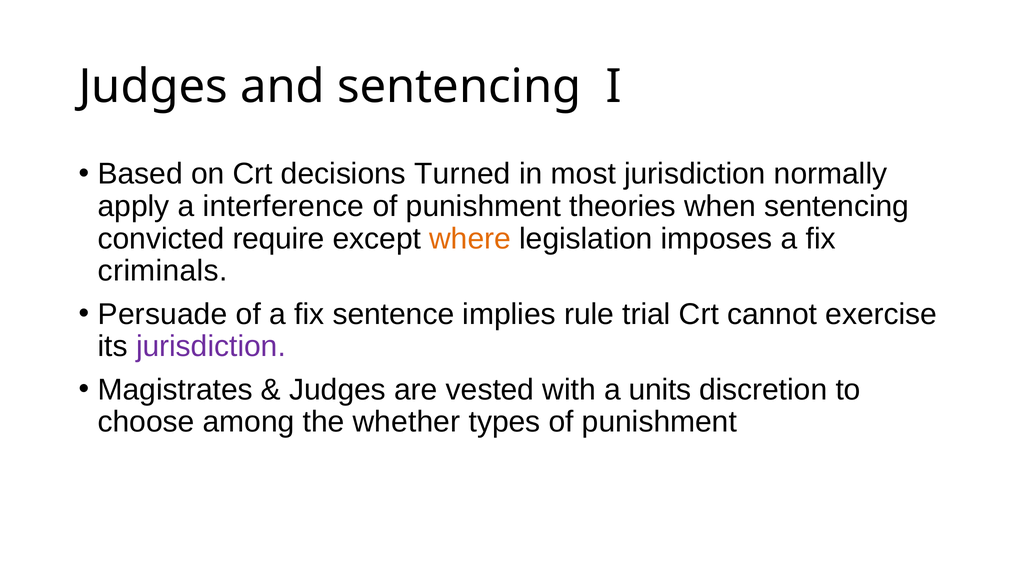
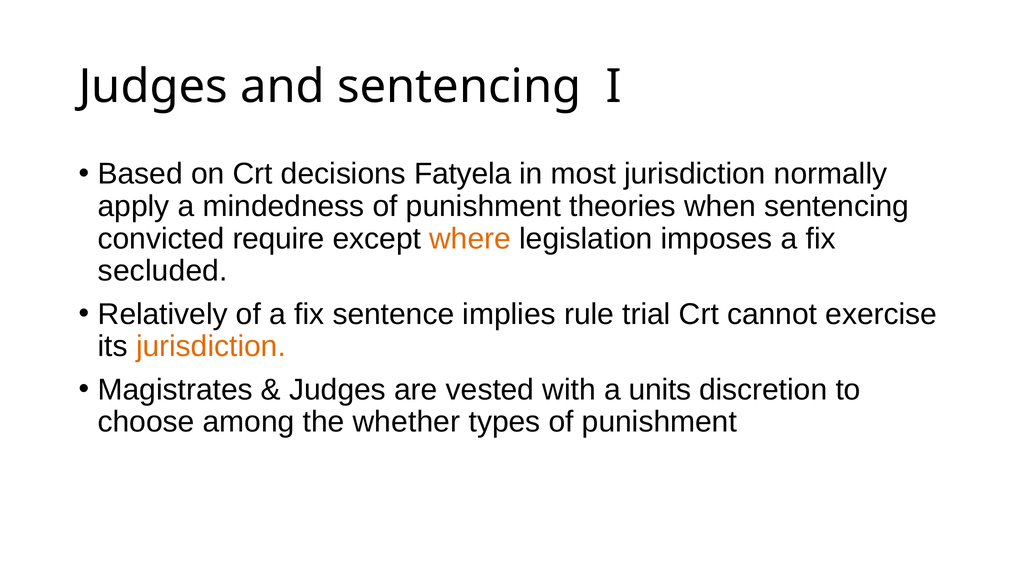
Turned: Turned -> Fatyela (463, 174)
interference: interference -> mindedness (284, 206)
criminals: criminals -> secluded (163, 271)
Persuade: Persuade -> Relatively (163, 314)
jurisdiction colour: purple -> orange (211, 347)
